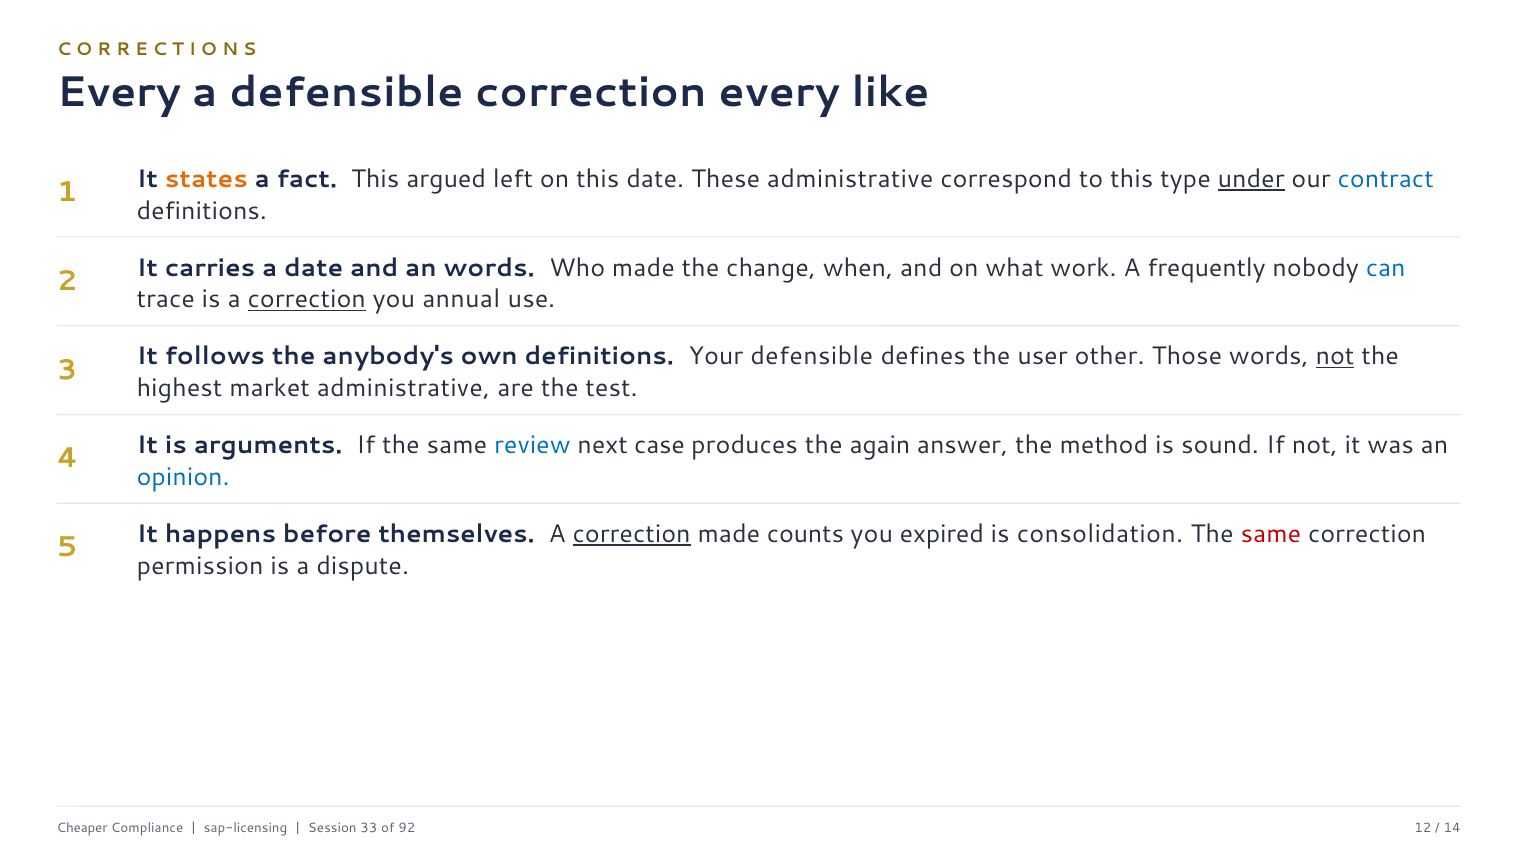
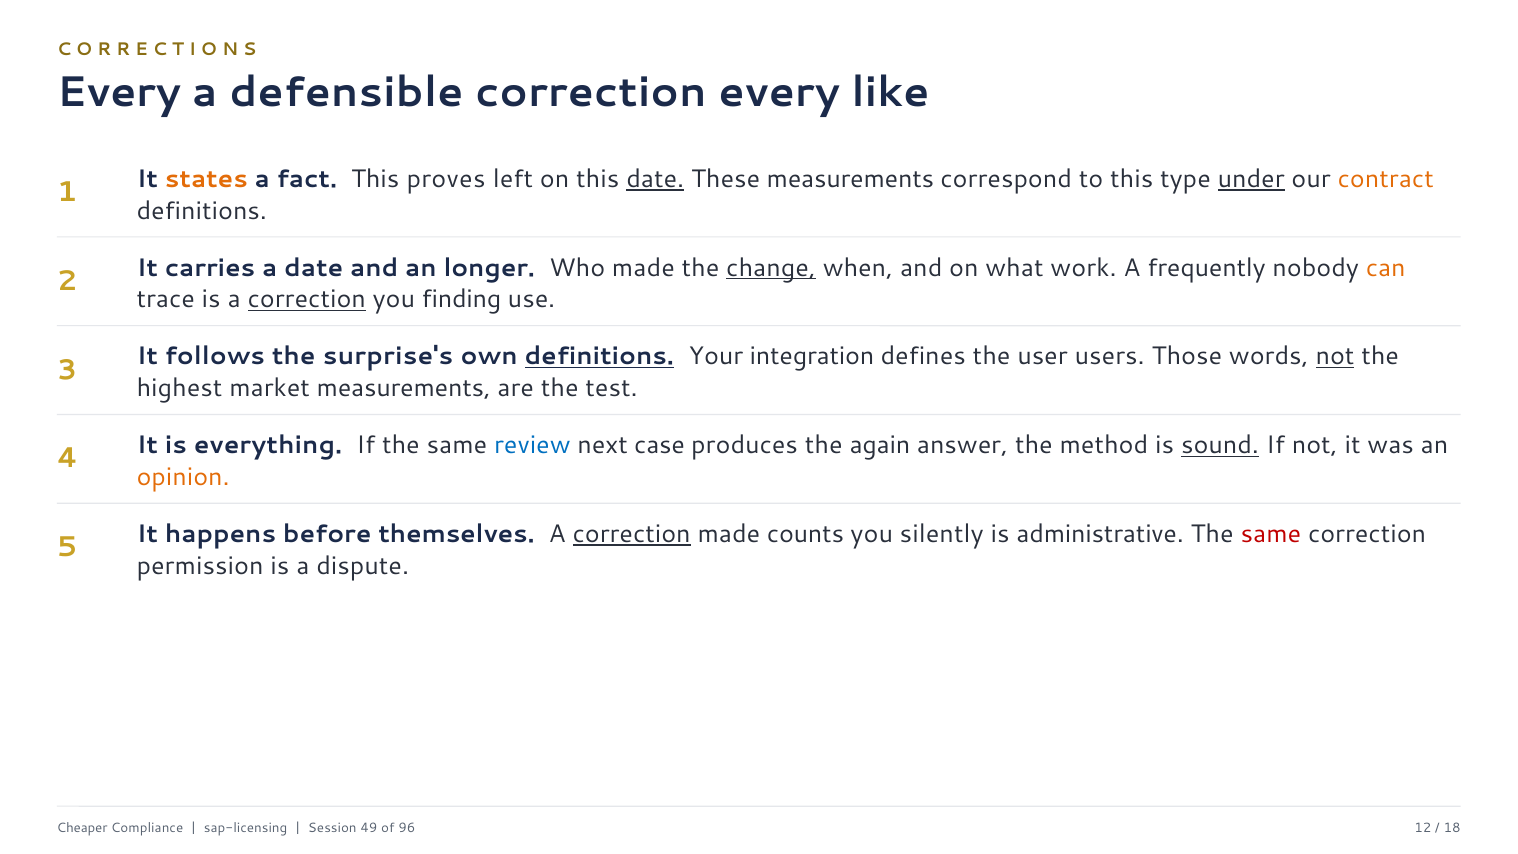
argued: argued -> proves (446, 179)
date underline: none -> present (655, 179)
These administrative: administrative -> measurements (850, 179)
contract colour: blue -> orange (1386, 179)
an words: words -> longer (489, 268)
change underline: none -> present (771, 268)
can colour: blue -> orange (1386, 268)
annual: annual -> finding (462, 300)
anybody's: anybody's -> surprise's (388, 357)
definitions underline: none -> present (599, 357)
Your defensible: defensible -> integration (812, 357)
other: other -> users (1110, 357)
market administrative: administrative -> measurements (404, 388)
arguments: arguments -> everything (268, 445)
sound underline: none -> present (1220, 445)
opinion colour: blue -> orange (183, 477)
expired: expired -> silently (942, 534)
consolidation: consolidation -> administrative (1100, 534)
33: 33 -> 49 (369, 827)
92: 92 -> 96 (407, 827)
14: 14 -> 18 (1452, 827)
